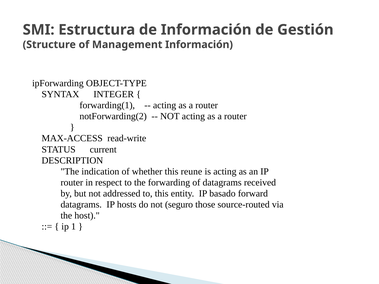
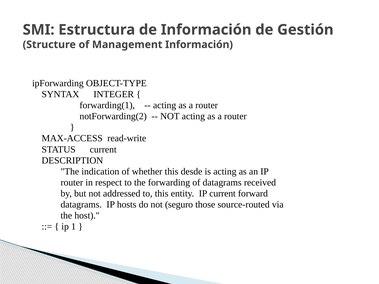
reune: reune -> desde (192, 172)
IP basado: basado -> current (222, 194)
